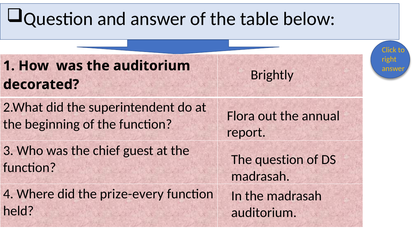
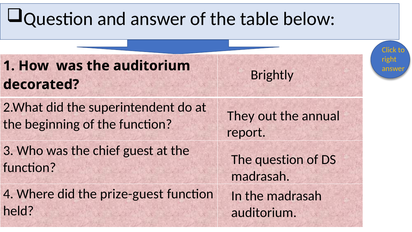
Flora: Flora -> They (241, 116)
prize-every: prize-every -> prize-guest (132, 194)
